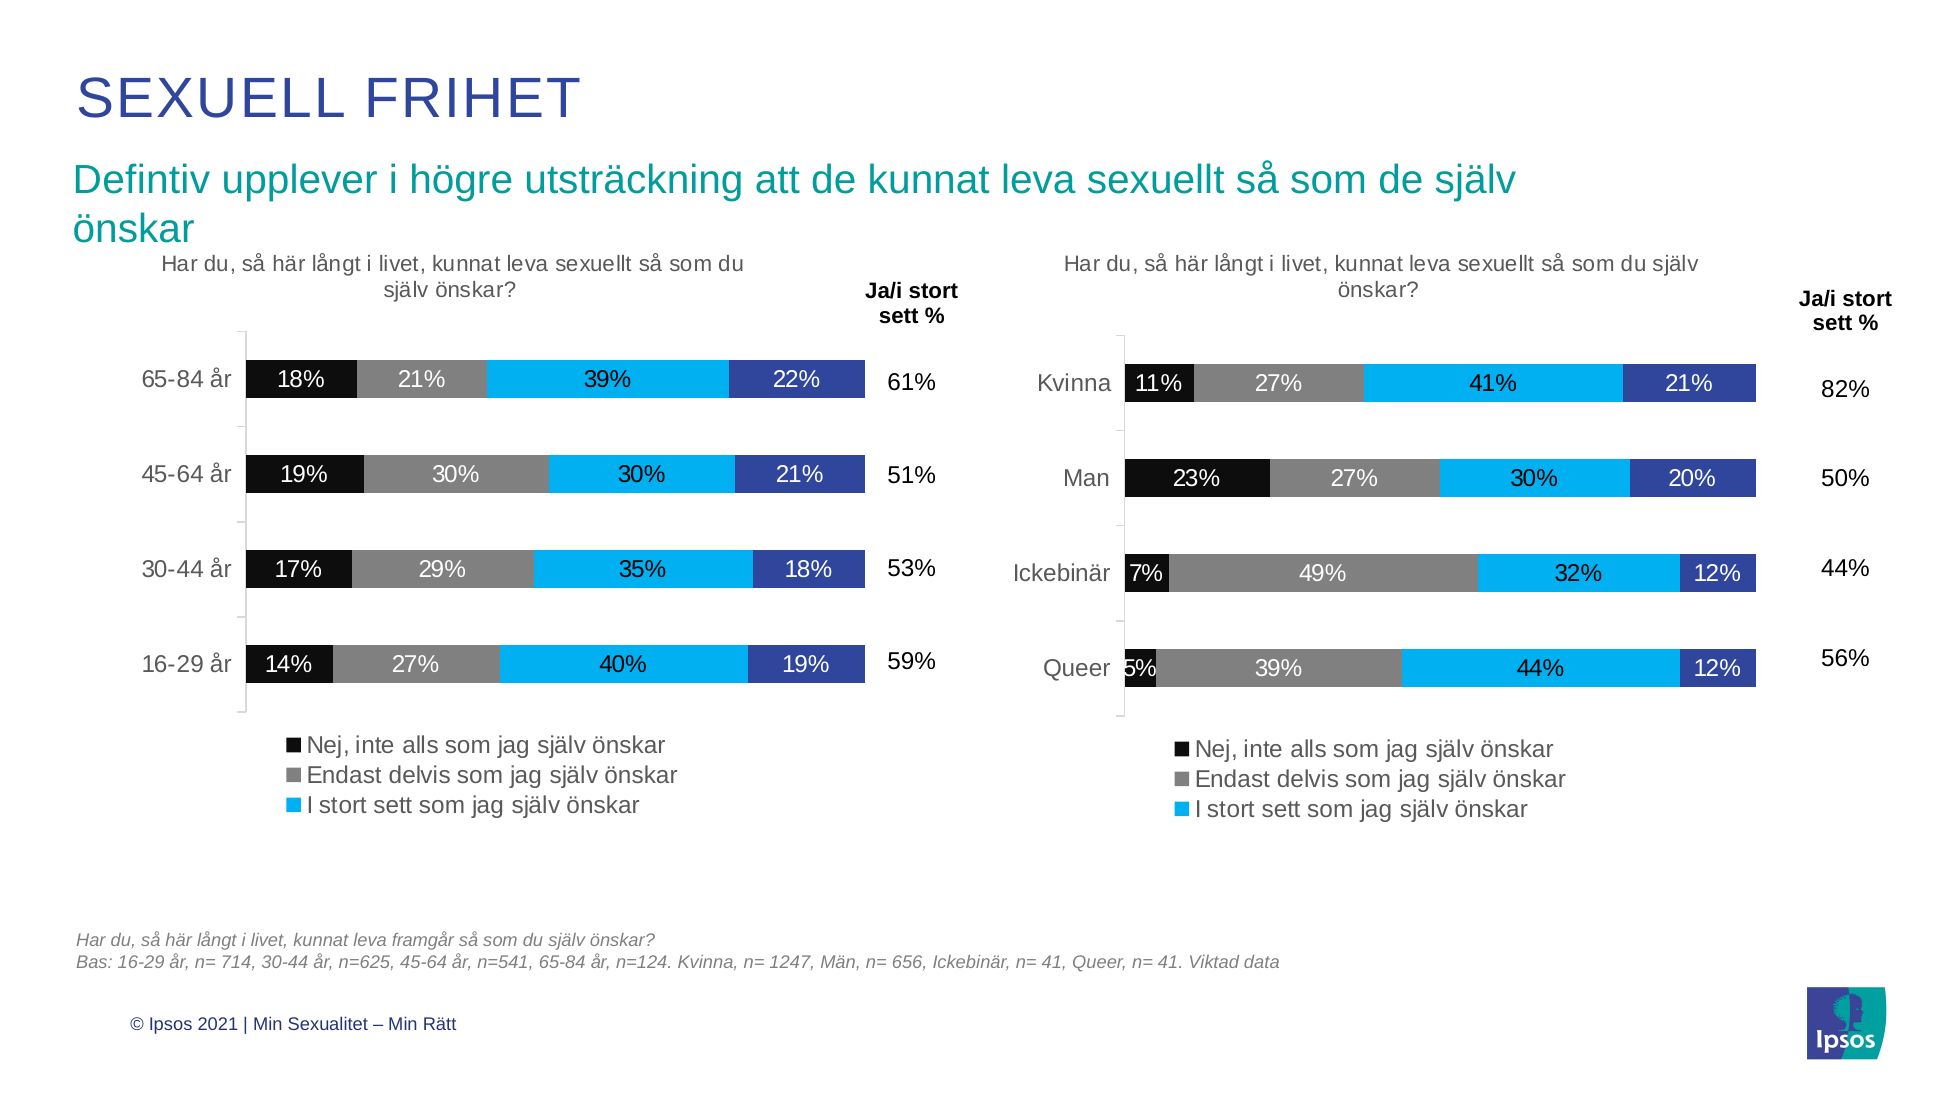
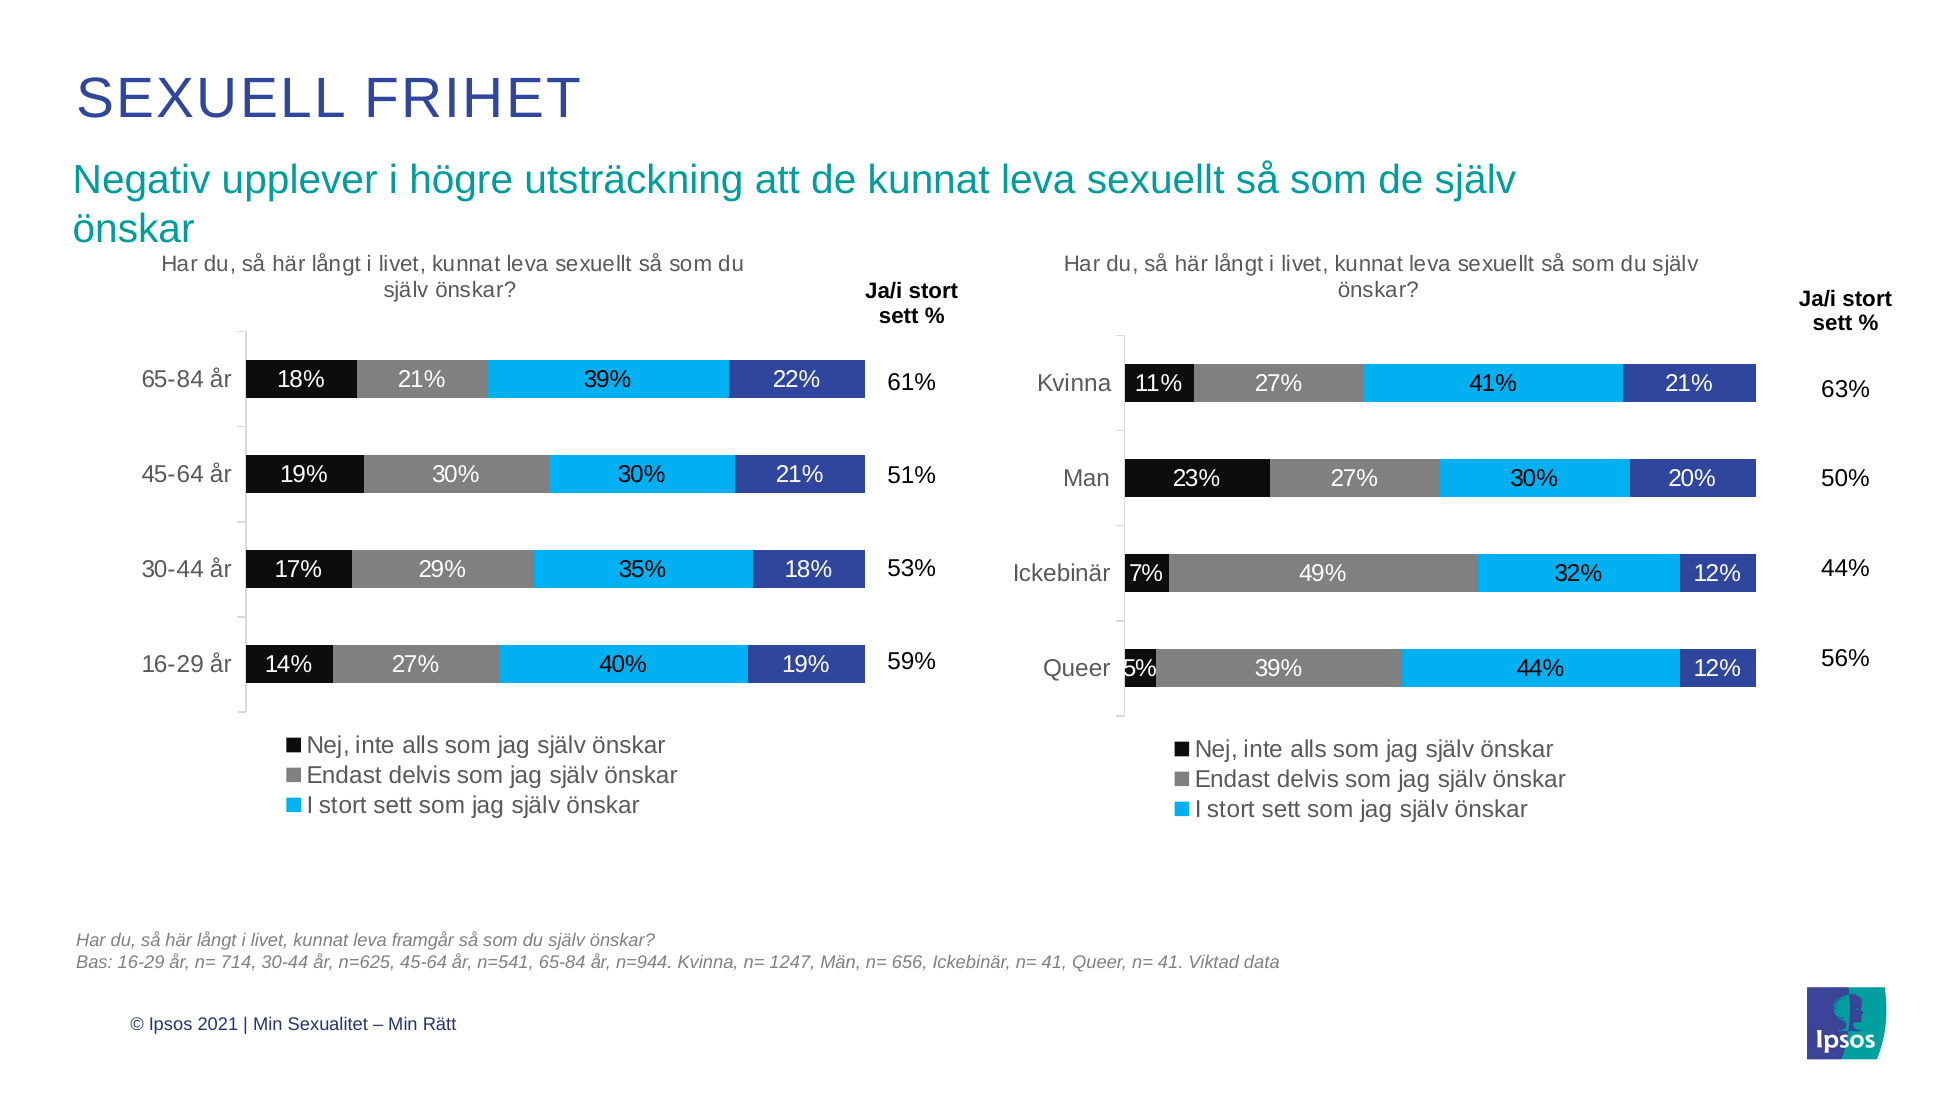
Defintiv: Defintiv -> Negativ (142, 180)
82%: 82% -> 63% (1846, 389)
n=124: n=124 -> n=944 (644, 963)
